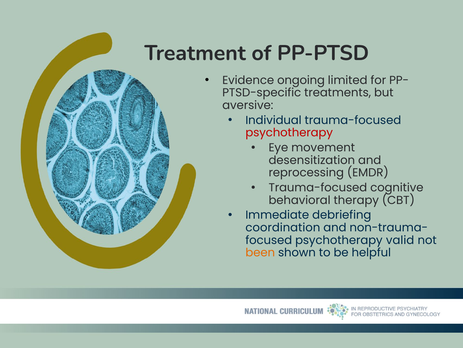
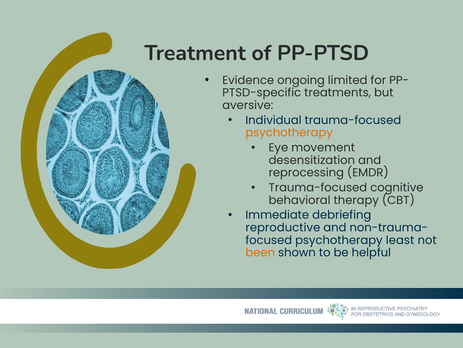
psychotherapy colour: red -> orange (289, 132)
coordination: coordination -> reproductive (283, 227)
valid: valid -> least (400, 240)
